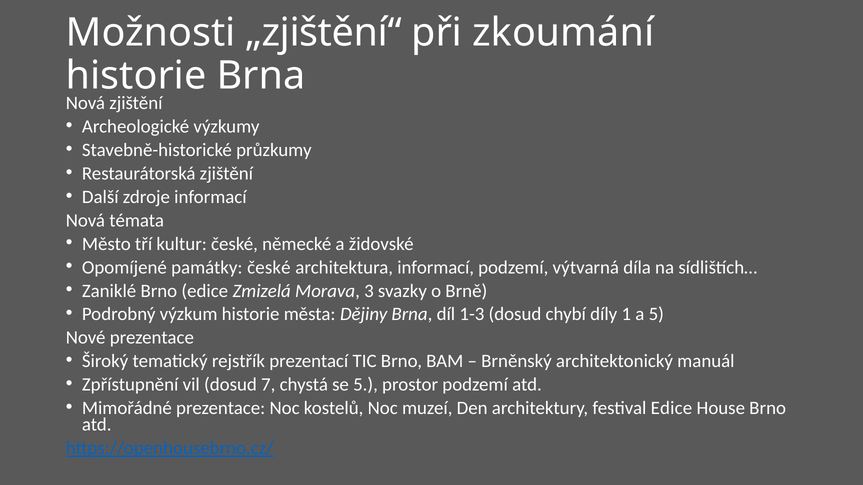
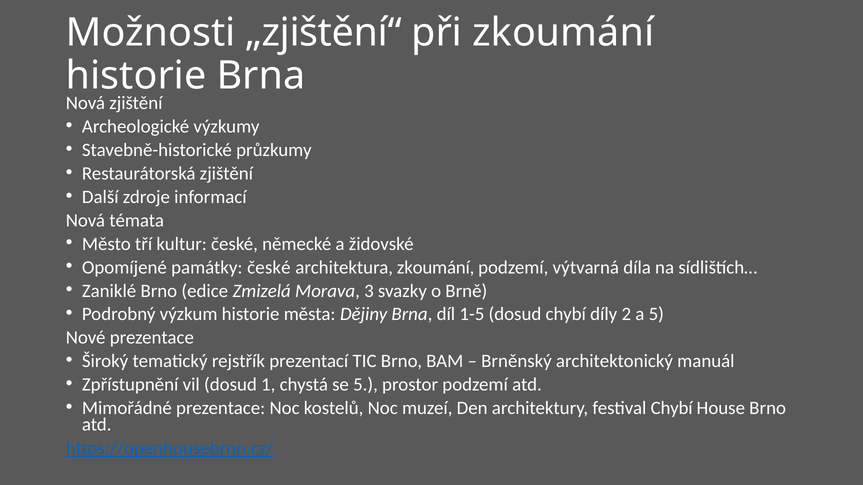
architektura informací: informací -> zkoumání (436, 268)
1-3: 1-3 -> 1-5 (472, 315)
1: 1 -> 2 (626, 315)
7: 7 -> 1 (268, 385)
festival Edice: Edice -> Chybí (672, 409)
